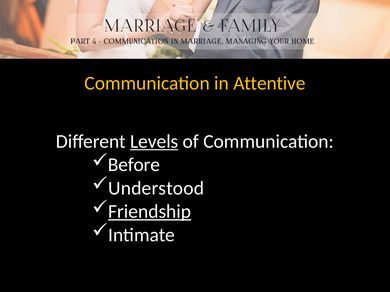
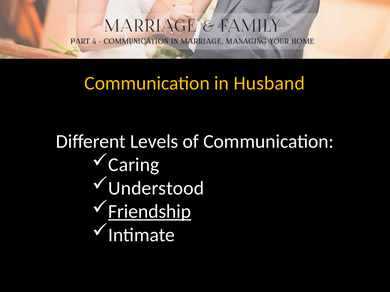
Attentive: Attentive -> Husband (269, 83)
Levels underline: present -> none (154, 142)
Before: Before -> Caring (134, 165)
